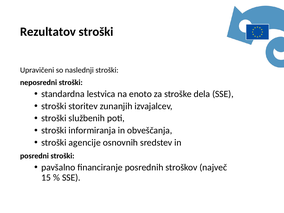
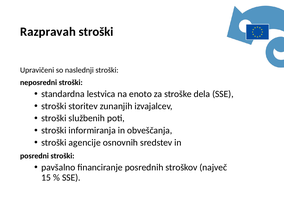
Rezultatov: Rezultatov -> Razpravah (48, 32)
